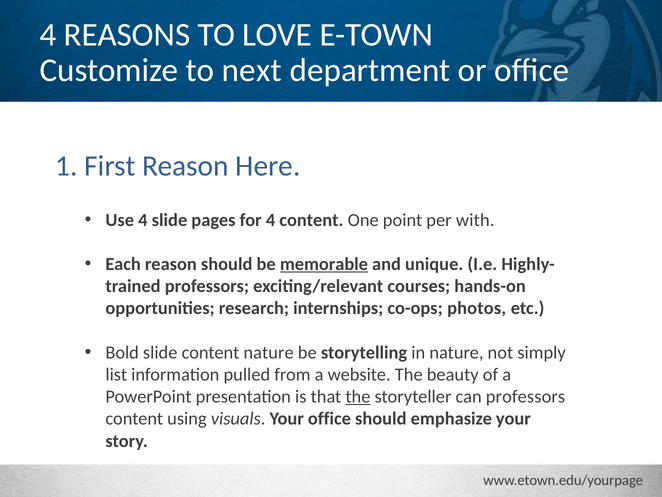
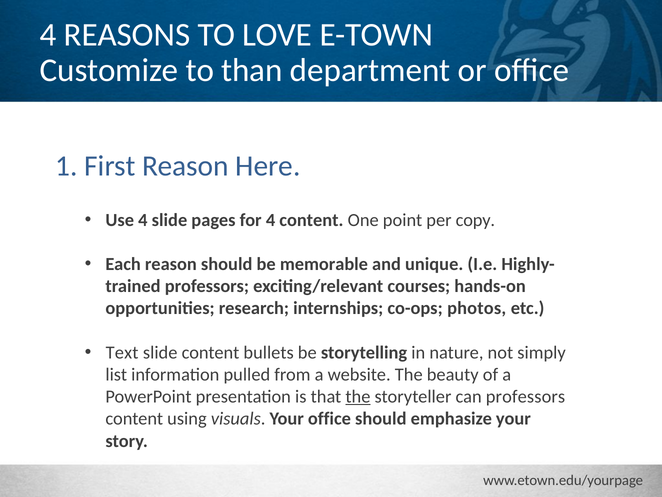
next: next -> than (252, 70)
with: with -> copy (475, 220)
memorable underline: present -> none (324, 264)
Bold: Bold -> Text (122, 352)
content nature: nature -> bullets (269, 352)
